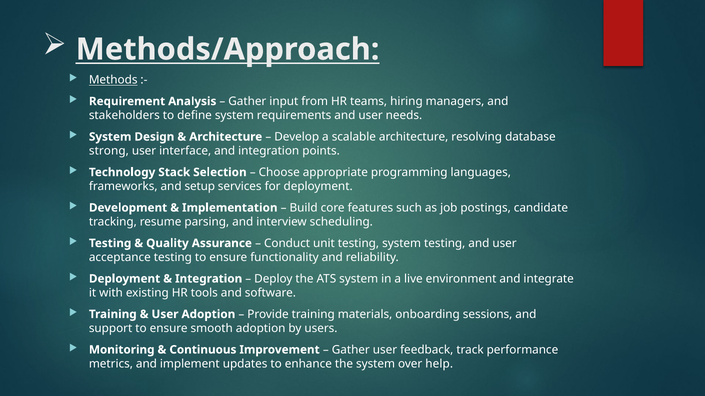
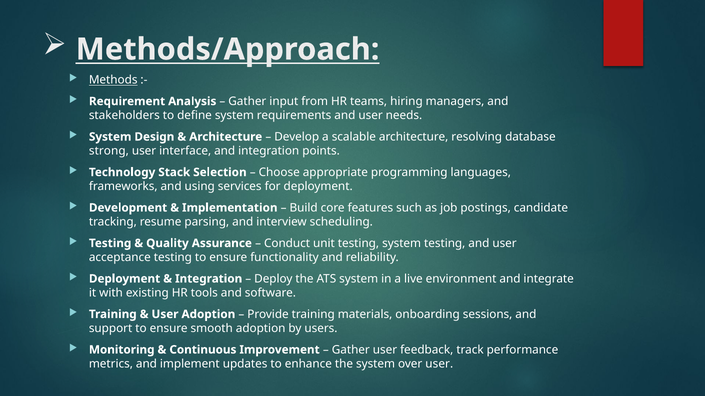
setup: setup -> using (200, 187)
over help: help -> user (439, 364)
